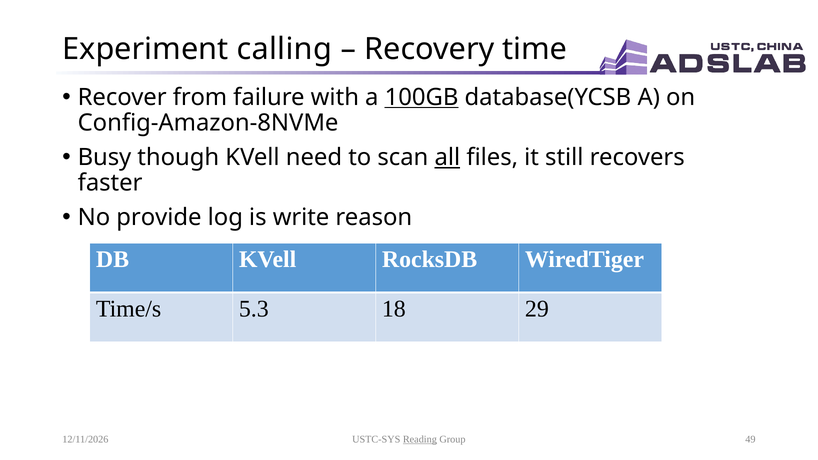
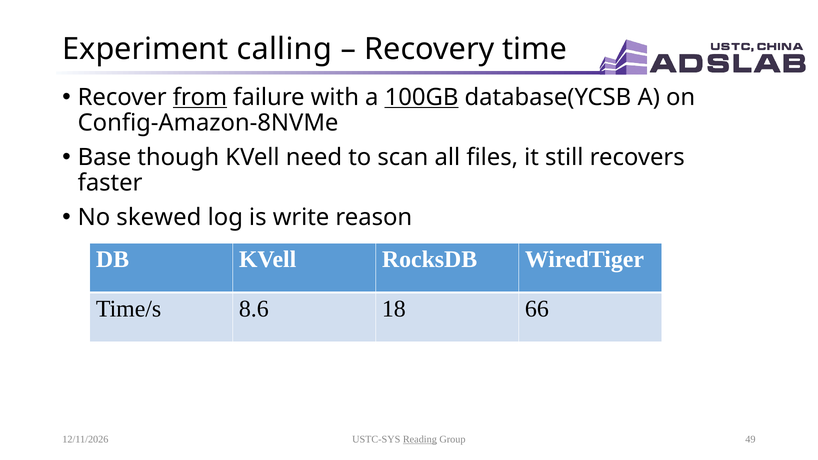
from underline: none -> present (200, 97)
Busy: Busy -> Base (104, 157)
all underline: present -> none (447, 157)
provide: provide -> skewed (159, 217)
5.3: 5.3 -> 8.6 (254, 309)
29: 29 -> 66 (537, 309)
